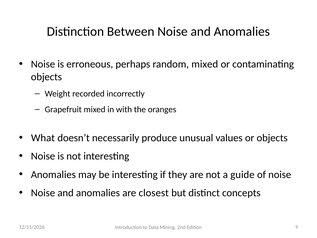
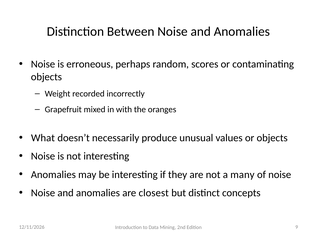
random mixed: mixed -> scores (205, 64)
guide: guide -> many (242, 174)
